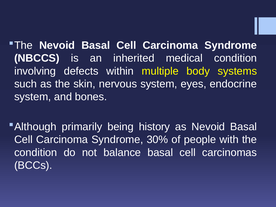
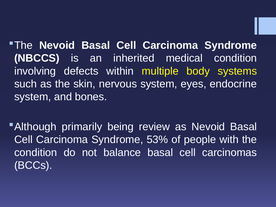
history: history -> review (154, 127)
30%: 30% -> 53% (157, 140)
